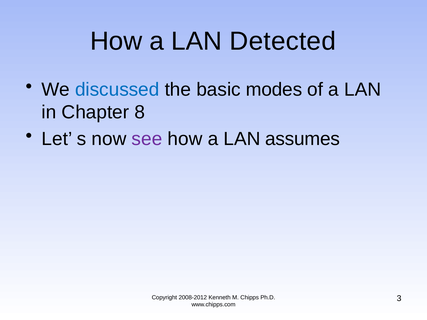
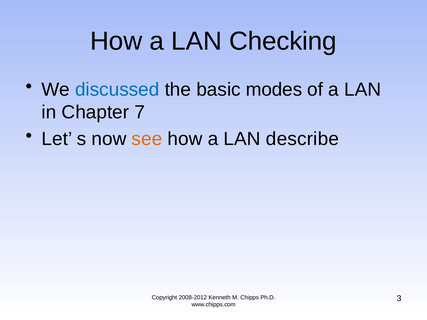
Detected: Detected -> Checking (283, 41)
8: 8 -> 7 (140, 112)
see colour: purple -> orange (147, 139)
assumes: assumes -> describe (303, 139)
